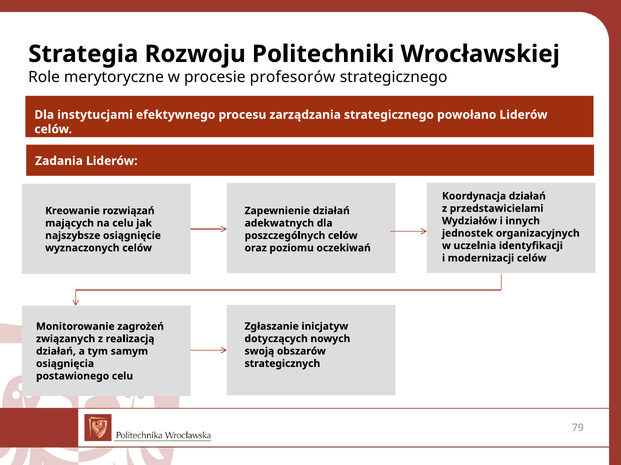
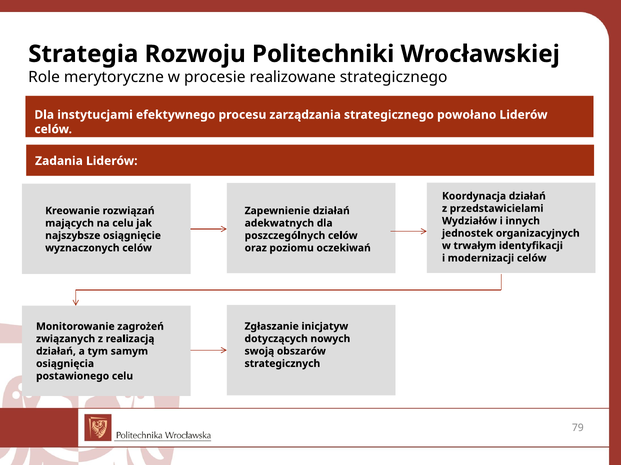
profesorów: profesorów -> realizowane (293, 77)
uczelnia: uczelnia -> trwałym (475, 246)
